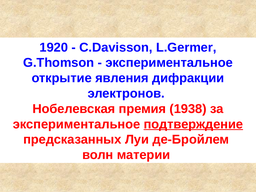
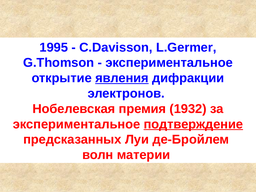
1920: 1920 -> 1995 (54, 47)
явления underline: none -> present (122, 78)
1938: 1938 -> 1932 (188, 109)
